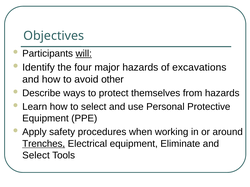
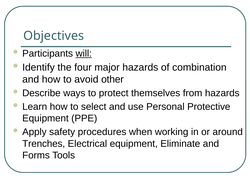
excavations: excavations -> combination (199, 68)
Trenches underline: present -> none (44, 144)
Select: Select -> Forms (36, 156)
